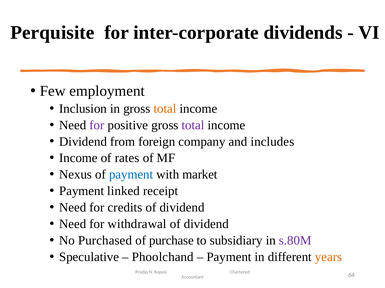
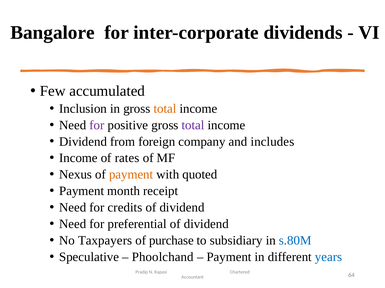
Perquisite: Perquisite -> Bangalore (52, 33)
employment: employment -> accumulated (107, 91)
payment colour: blue -> orange (131, 175)
market: market -> quoted (200, 175)
linked: linked -> month (124, 191)
withdrawal: withdrawal -> preferential (137, 225)
Purchased: Purchased -> Taxpayers (105, 241)
s.80M colour: purple -> blue (295, 241)
years colour: orange -> blue (329, 258)
